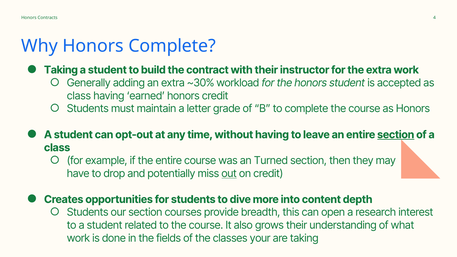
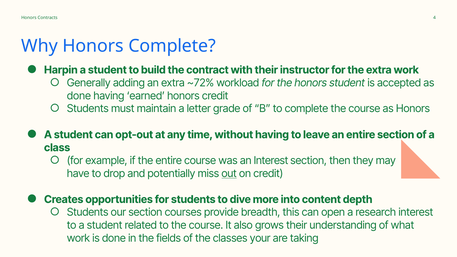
Taking: Taking -> Harpin (61, 70)
~30%: ~30% -> ~72% (201, 83)
class: class -> done (79, 96)
section underline: present -> none (396, 135)
an Turned: Turned -> Interest (271, 161)
